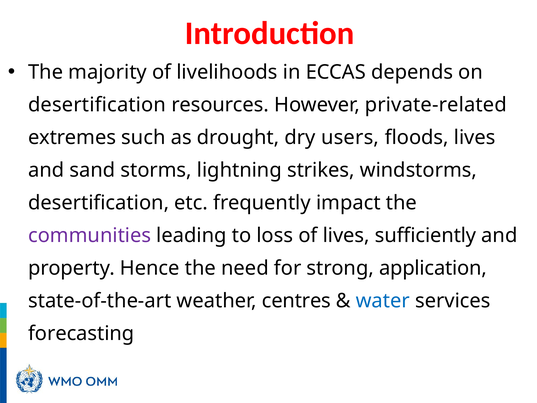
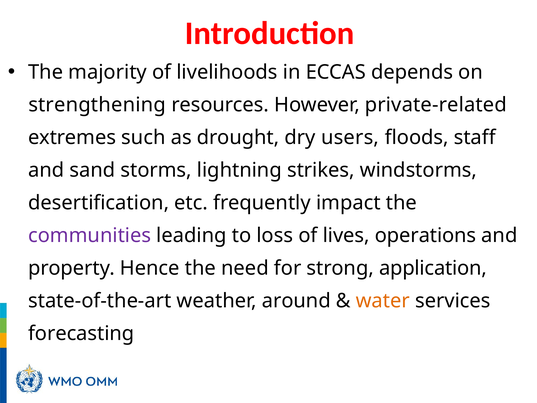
desertification: desertification -> strengthening (97, 105)
floods lives: lives -> staff (475, 137)
sufficiently: sufficiently -> operations (426, 235)
centres: centres -> around (296, 301)
water colour: blue -> orange (383, 301)
